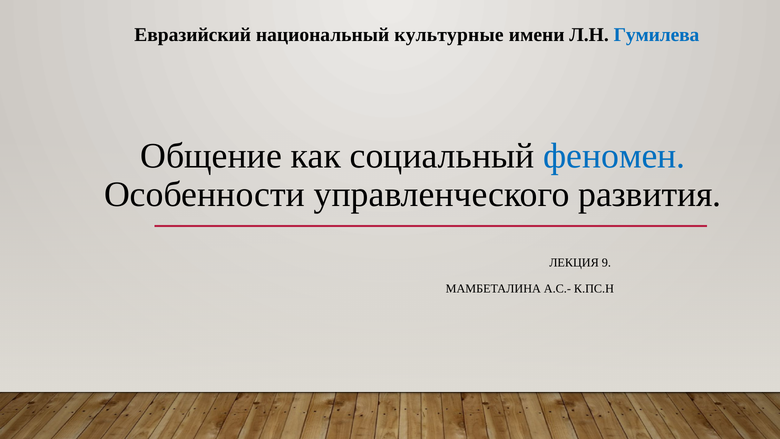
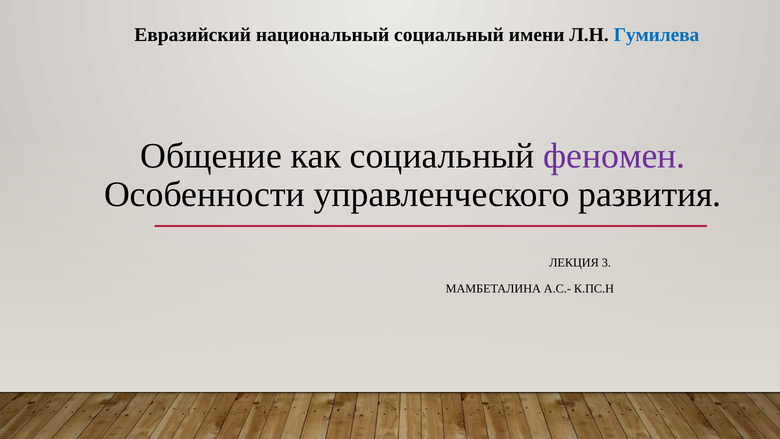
национальный культурные: культурные -> социальный (449, 35)
феномен colour: blue -> purple (614, 156)
9: 9 -> 3 (606, 263)
